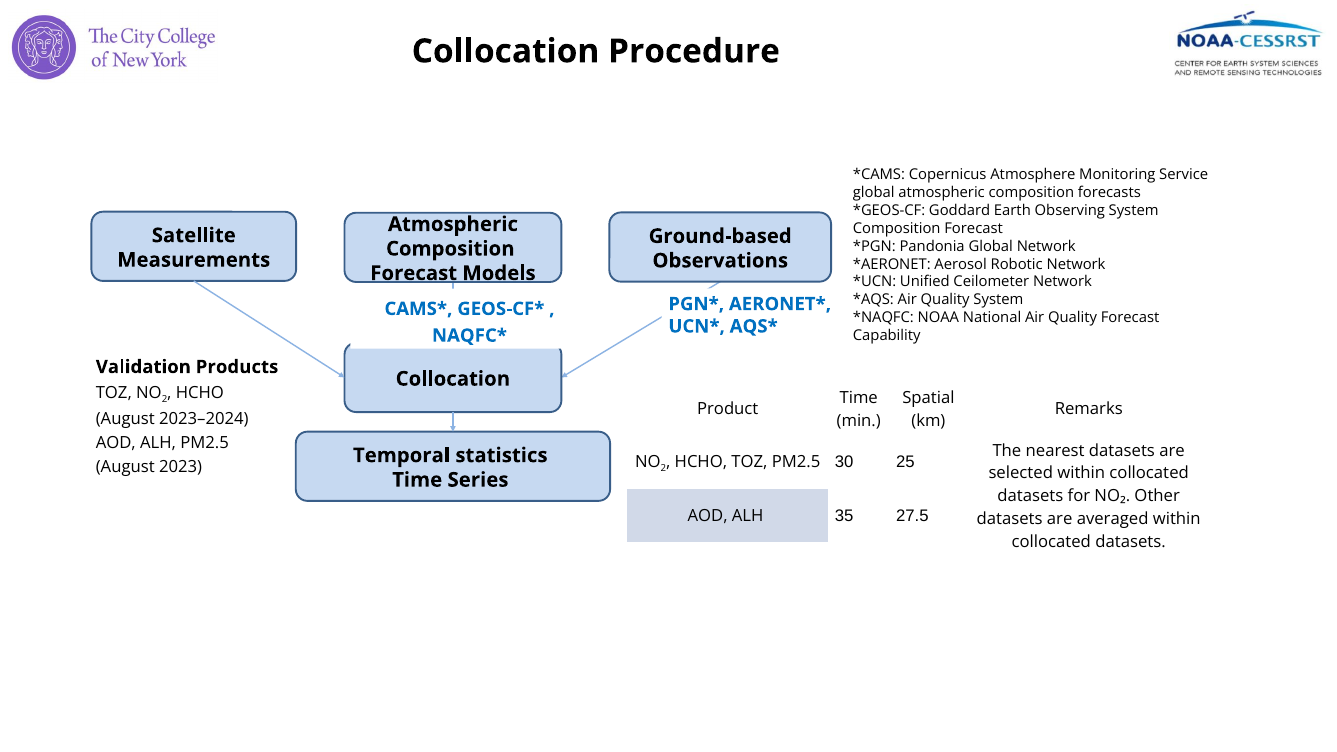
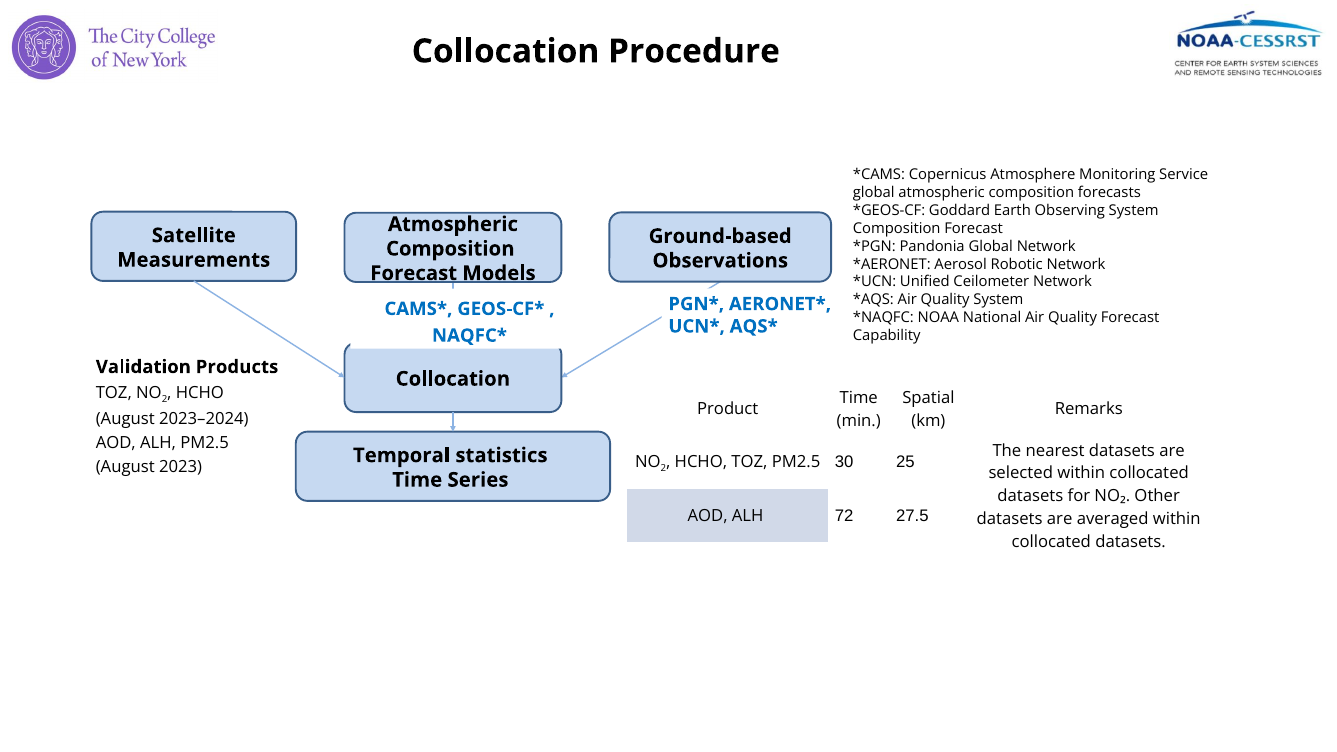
35: 35 -> 72 (844, 516)
